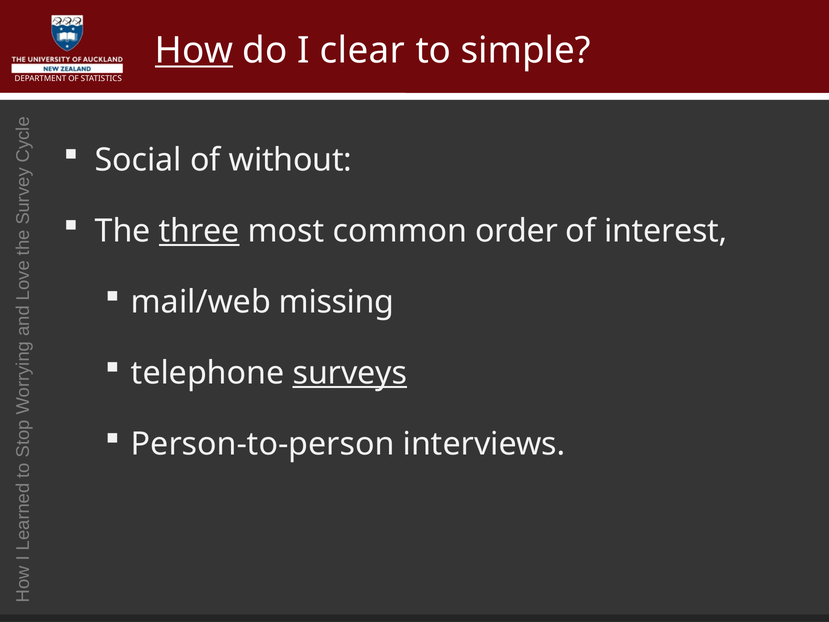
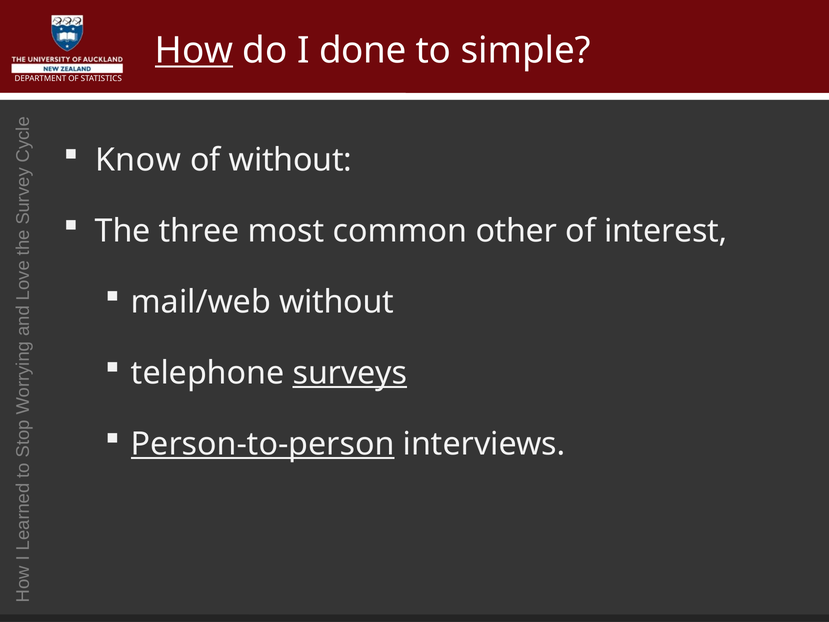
clear: clear -> done (363, 51)
Social: Social -> Know (138, 160)
three underline: present -> none (199, 231)
order: order -> other (516, 231)
mail/web missing: missing -> without (336, 302)
Person-to-person underline: none -> present (263, 444)
